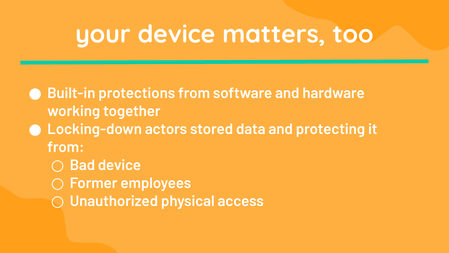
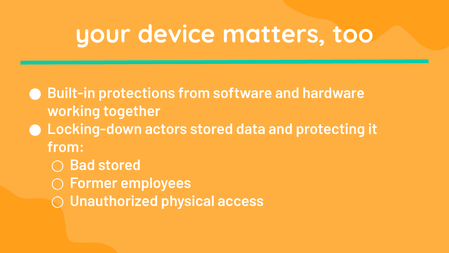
Bad device: device -> stored (119, 165)
